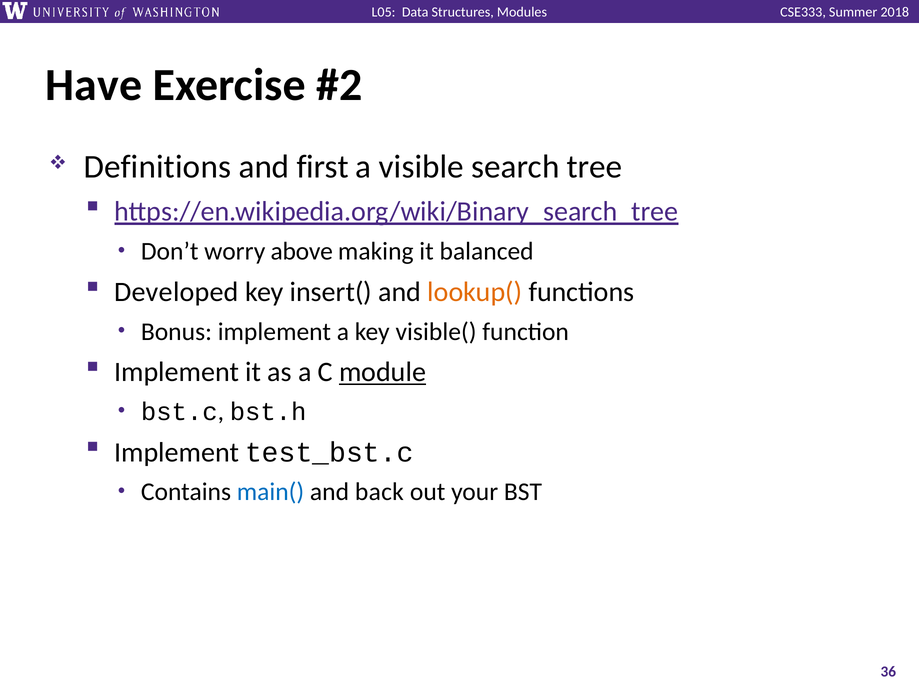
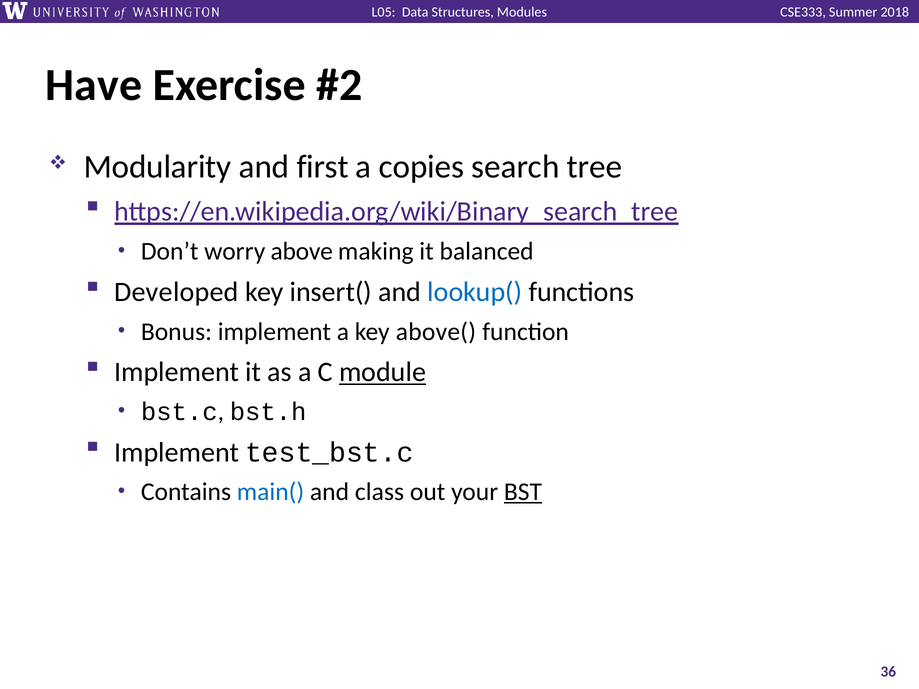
Definitions: Definitions -> Modularity (157, 167)
visible: visible -> copies (421, 167)
lookup( colour: orange -> blue (475, 292)
visible(: visible( -> above( (436, 332)
back: back -> class (379, 492)
BST underline: none -> present (523, 492)
